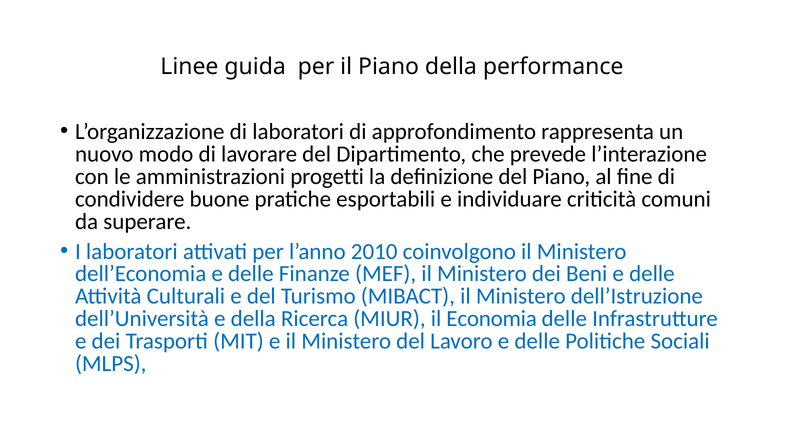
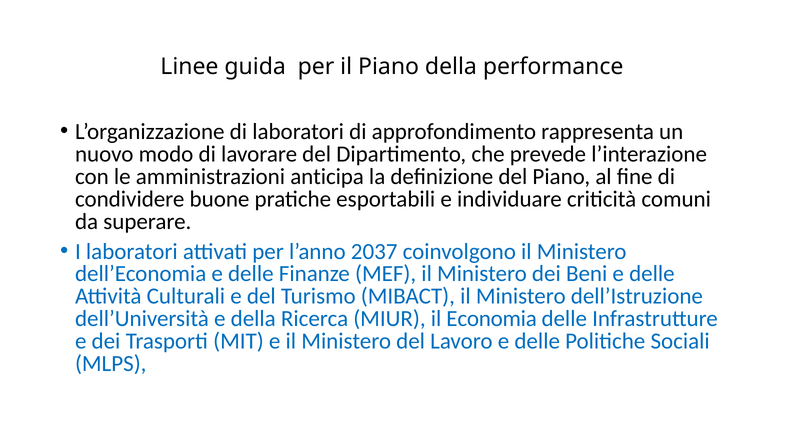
progetti: progetti -> anticipa (327, 176)
2010: 2010 -> 2037 (374, 251)
